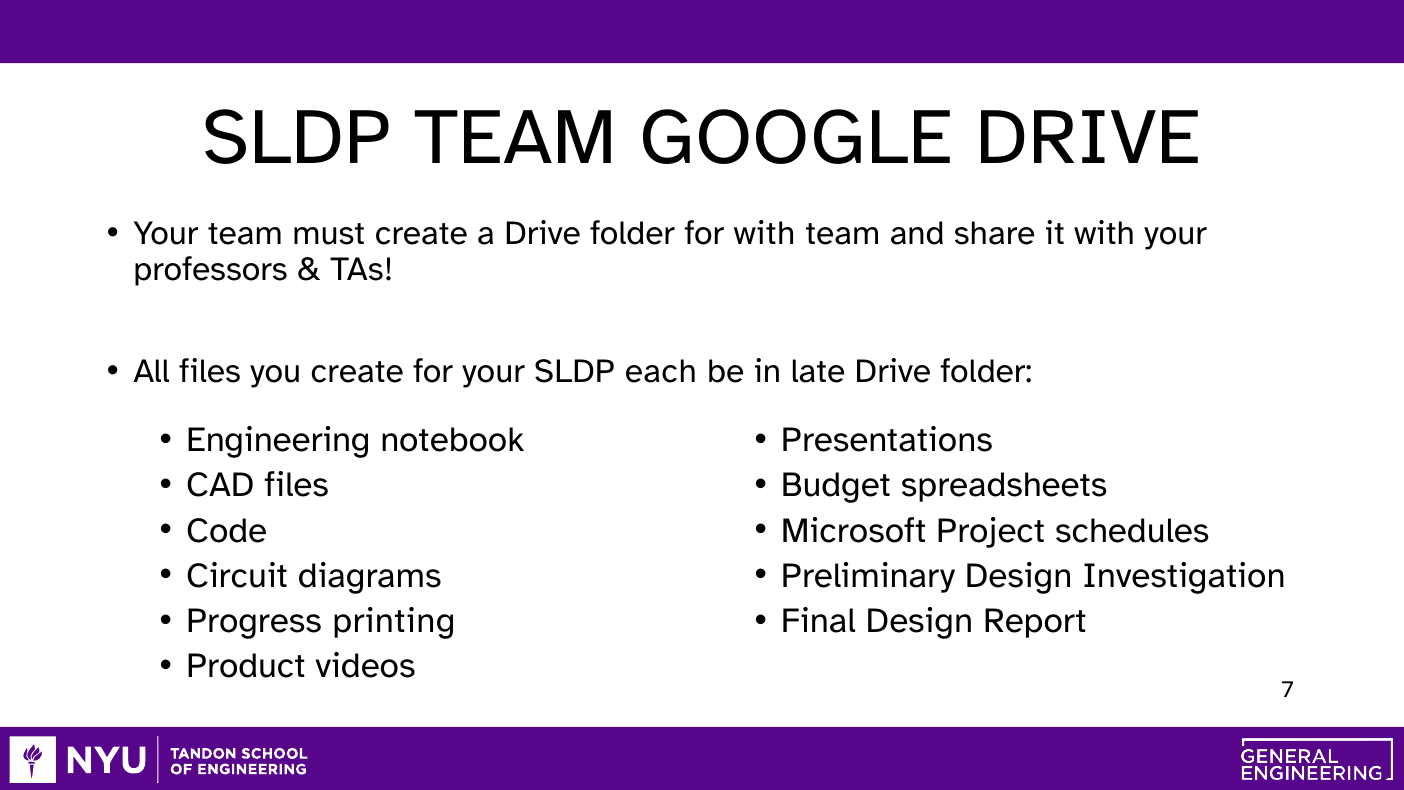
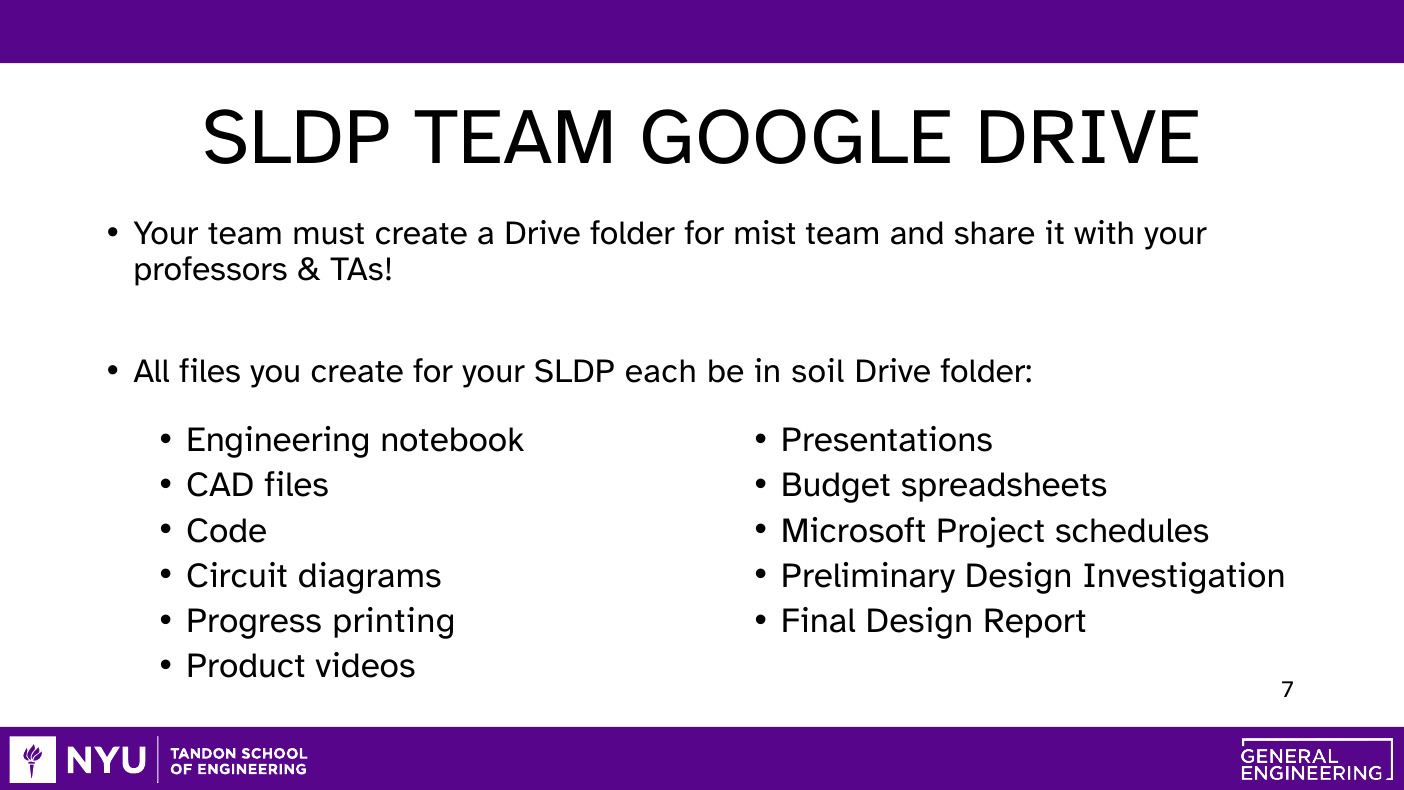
for with: with -> mist (765, 233)
late: late -> soil (818, 372)
